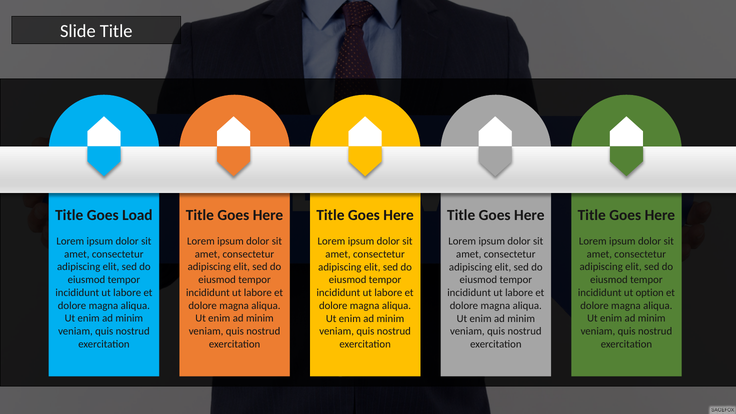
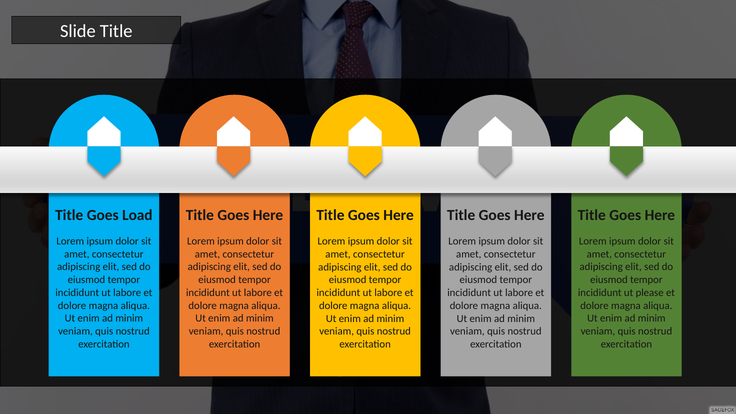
option: option -> please (650, 293)
